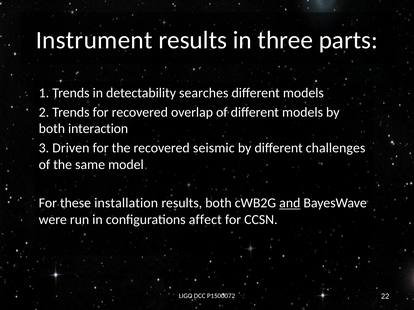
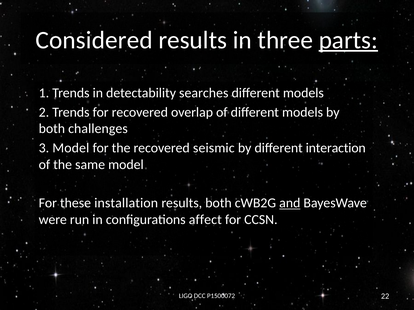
Instrument: Instrument -> Considered (94, 40)
parts underline: none -> present (348, 40)
interaction: interaction -> challenges (98, 129)
3 Driven: Driven -> Model (71, 148)
challenges: challenges -> interaction (336, 148)
